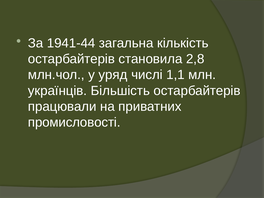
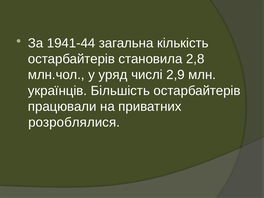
1,1: 1,1 -> 2,9 (176, 75)
промисловості: промисловості -> розроблялися (74, 122)
